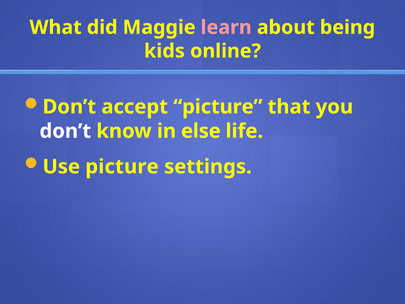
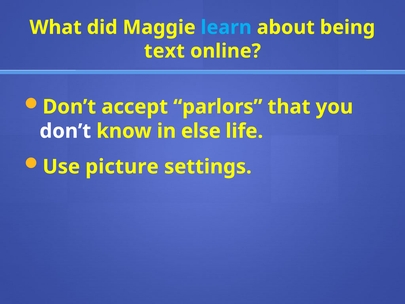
learn colour: pink -> light blue (226, 27)
kids: kids -> text (164, 51)
accept picture: picture -> parlors (218, 107)
